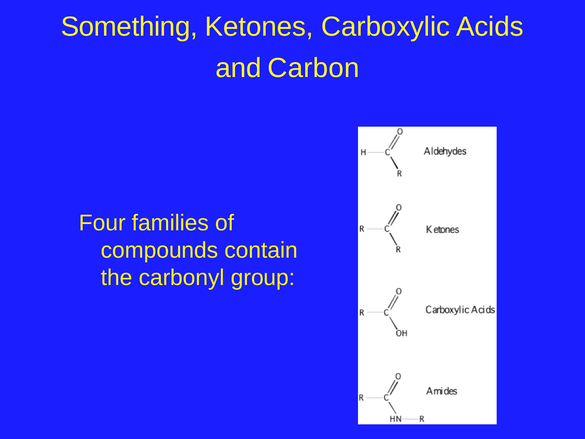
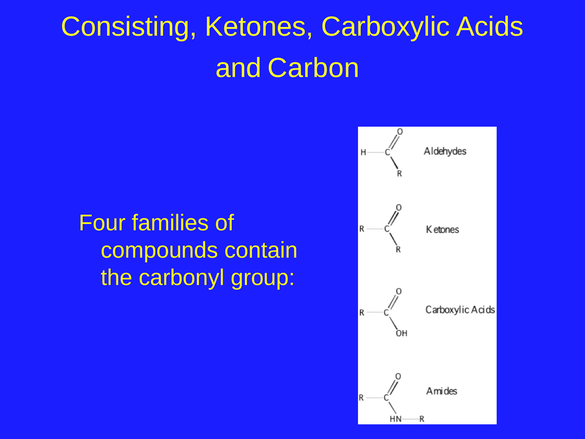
Something: Something -> Consisting (129, 27)
